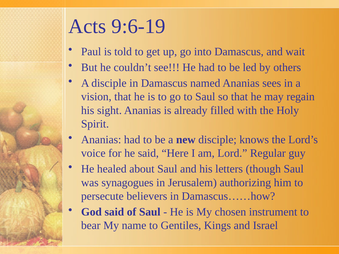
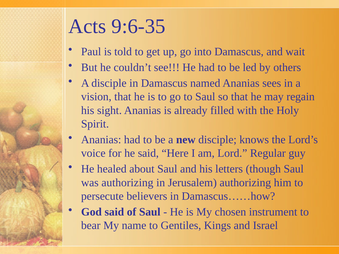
9:6-19: 9:6-19 -> 9:6-35 (138, 26)
was synagogues: synagogues -> authorizing (127, 183)
